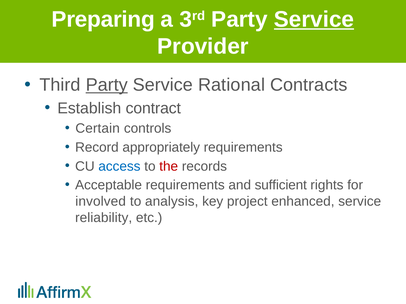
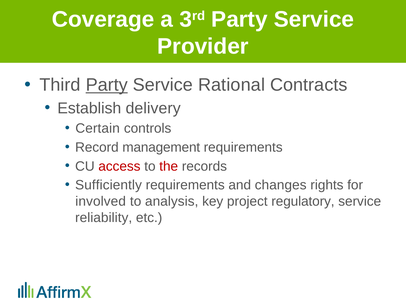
Preparing: Preparing -> Coverage (103, 20)
Service underline: present -> none (314, 20)
contract: contract -> delivery (153, 108)
appropriately: appropriately -> management (161, 148)
access colour: blue -> red (119, 167)
Acceptable: Acceptable -> Sufficiently (109, 185)
sufficient: sufficient -> changes (281, 185)
enhanced: enhanced -> regulatory (303, 202)
